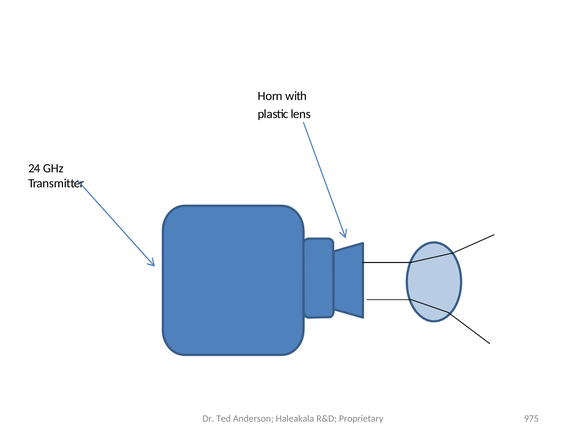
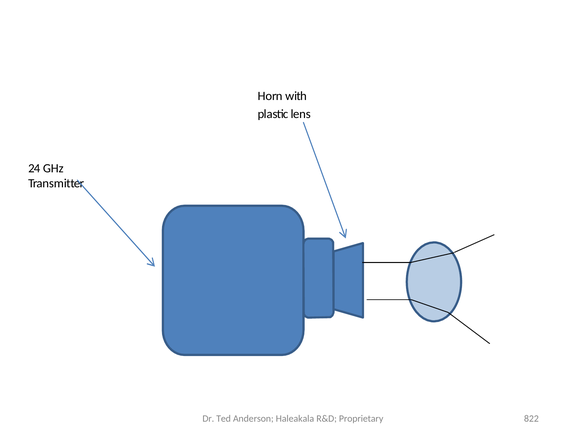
975: 975 -> 822 (531, 419)
